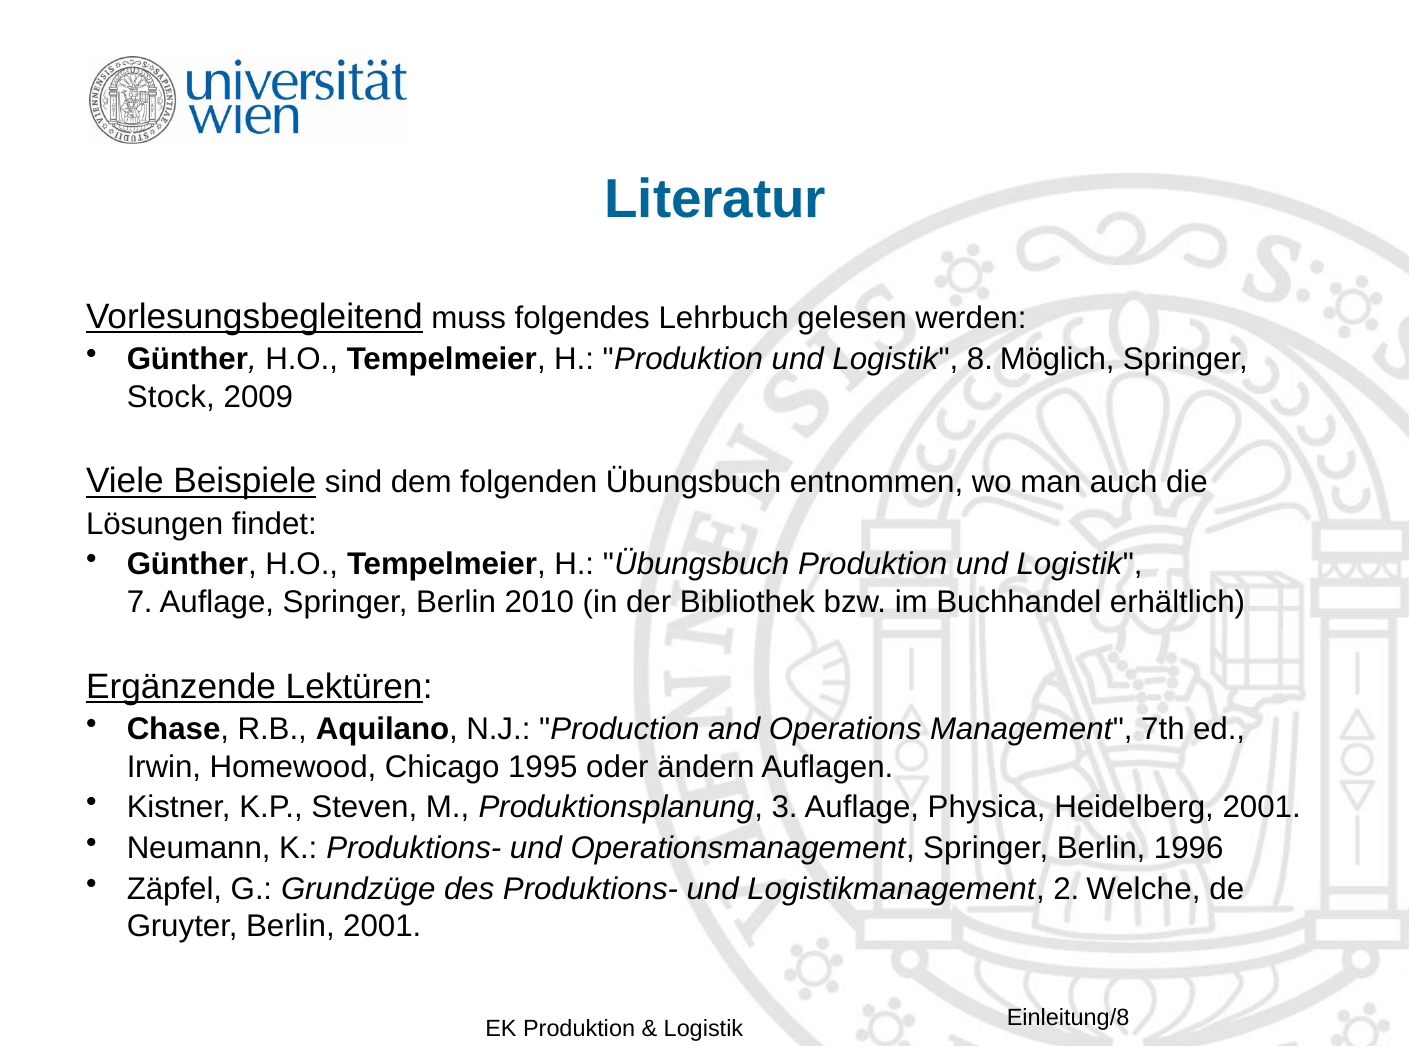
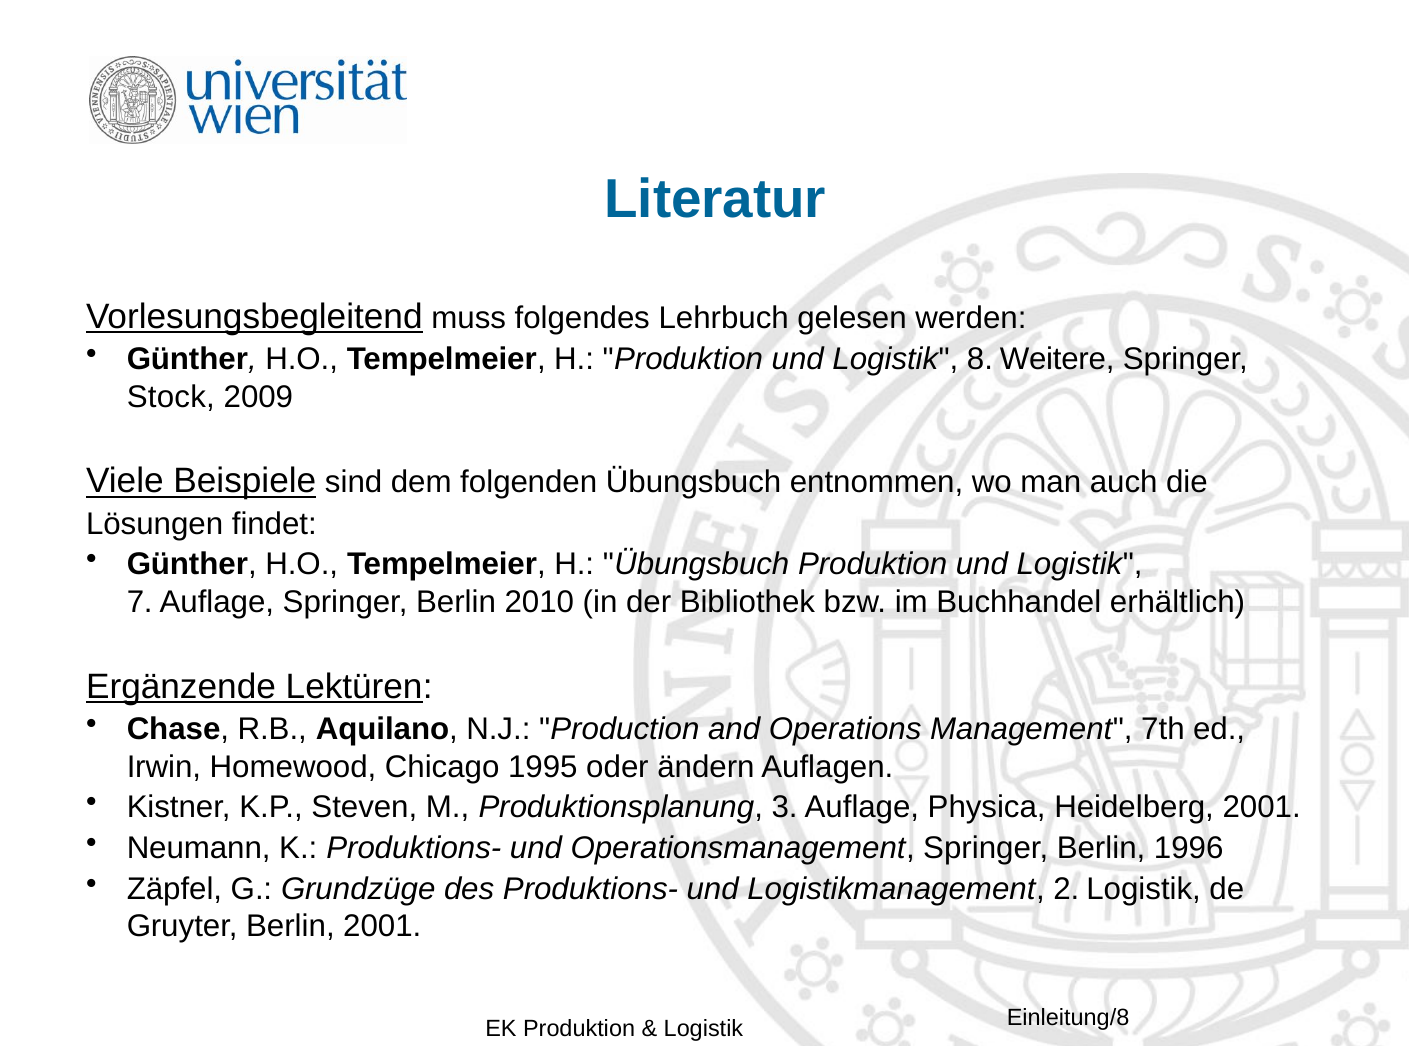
Möglich: Möglich -> Weitere (1057, 359)
2 Welche: Welche -> Logistik (1144, 889)
